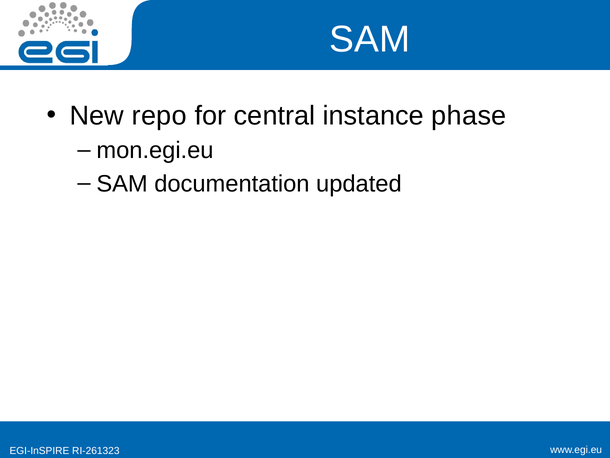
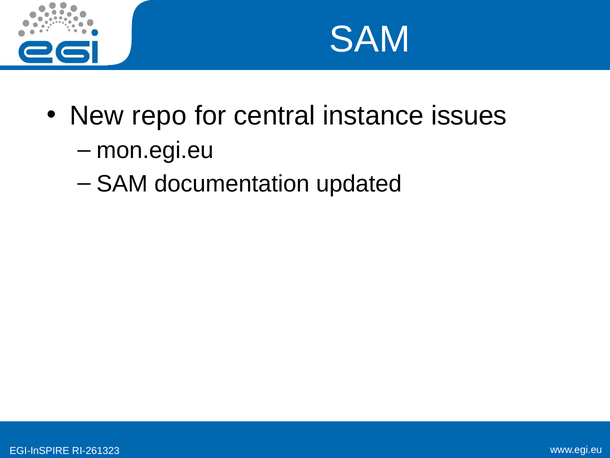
phase: phase -> issues (469, 115)
